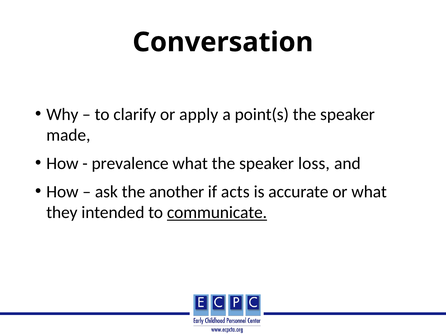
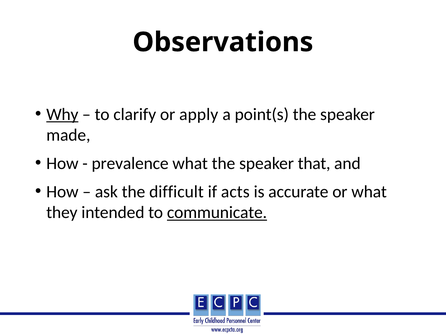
Conversation: Conversation -> Observations (223, 42)
Why underline: none -> present (62, 114)
loss: loss -> that (314, 163)
another: another -> difficult (176, 191)
